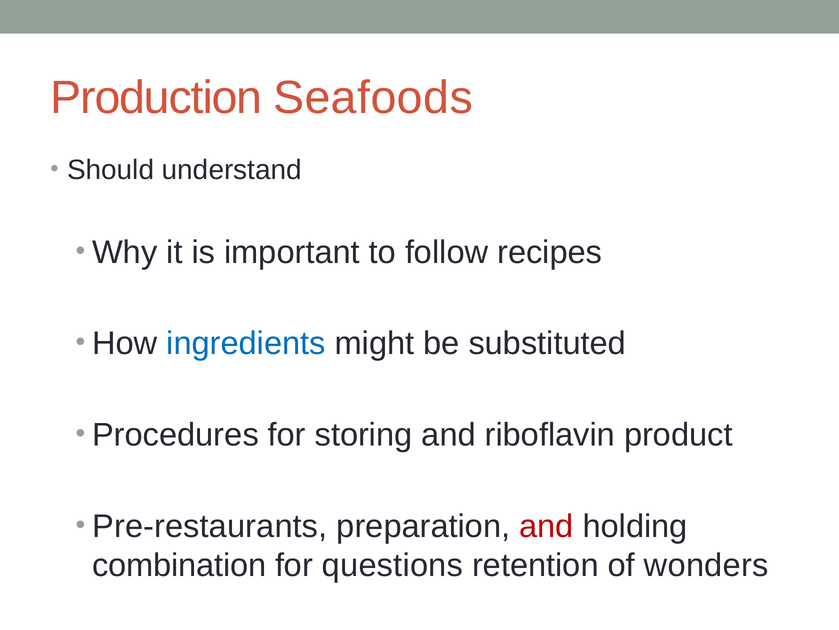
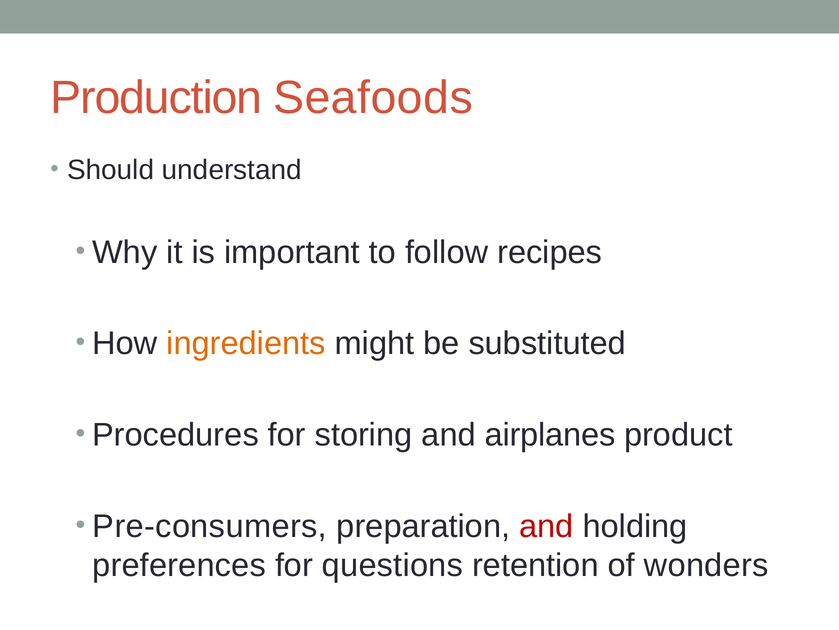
ingredients colour: blue -> orange (246, 343)
riboflavin: riboflavin -> airplanes (550, 435)
Pre-restaurants: Pre-restaurants -> Pre-consumers (210, 526)
combination: combination -> preferences (179, 565)
